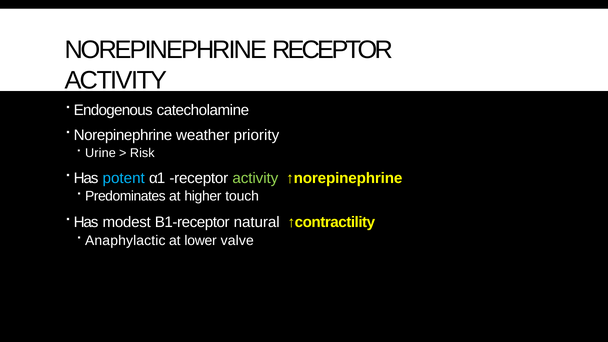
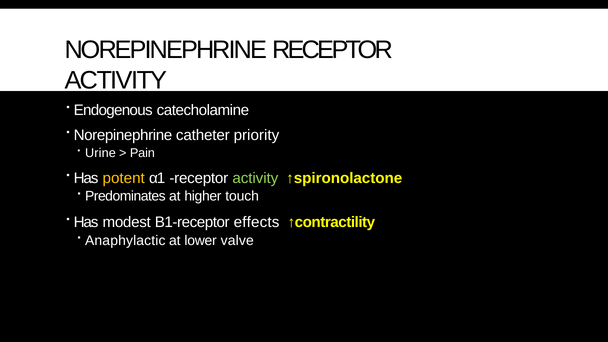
weather: weather -> catheter (203, 135)
Risk: Risk -> Pain (142, 153)
potent colour: light blue -> yellow (124, 178)
↑norepinephrine: ↑norepinephrine -> ↑spironolactone (344, 178)
natural: natural -> effects (257, 222)
